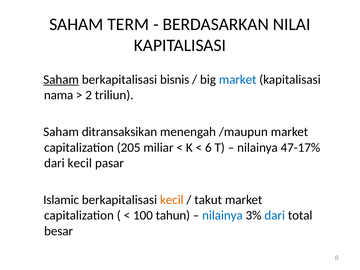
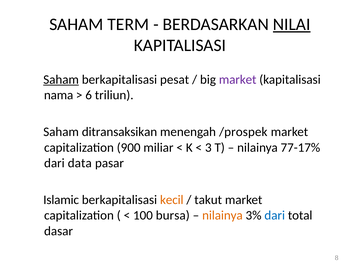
NILAI underline: none -> present (292, 24)
bisnis: bisnis -> pesat (175, 80)
market colour: blue -> purple (238, 80)
2: 2 -> 6 (89, 95)
/maupun: /maupun -> /prospek (243, 132)
205: 205 -> 900 (129, 147)
6: 6 -> 3 (208, 147)
47-17%: 47-17% -> 77-17% (300, 147)
dari kecil: kecil -> data (80, 163)
tahun: tahun -> bursa (173, 215)
nilainya colour: blue -> orange (222, 215)
besar: besar -> dasar (59, 231)
